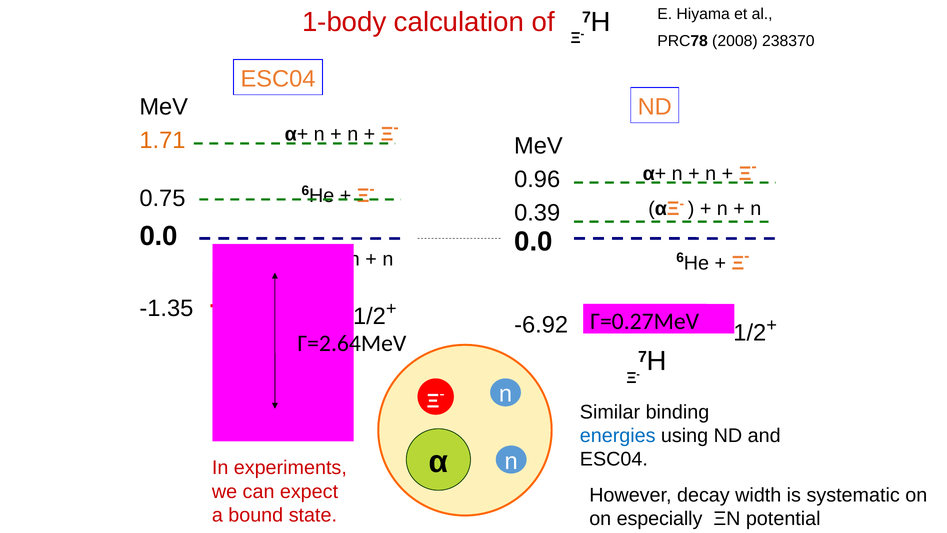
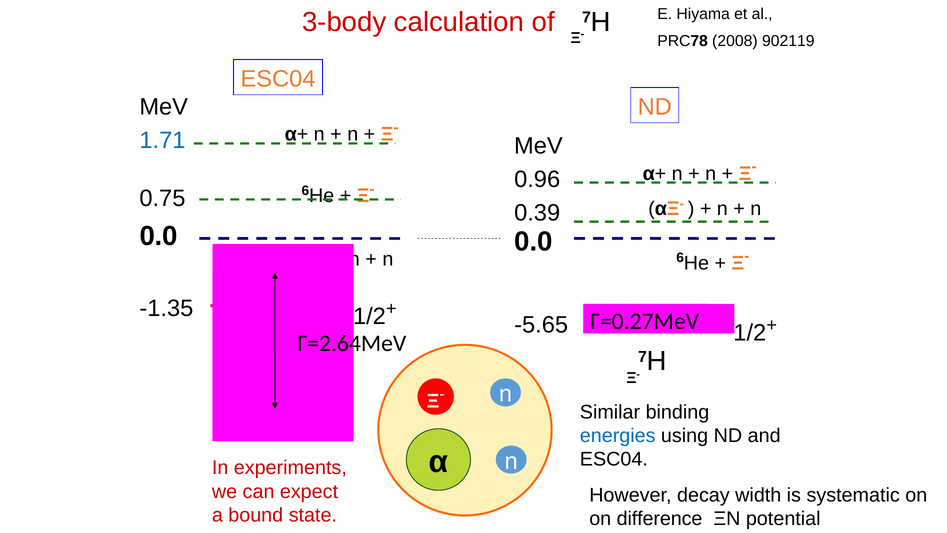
1-body: 1-body -> 3-body (344, 22)
238370: 238370 -> 902119 (788, 41)
1.71 colour: orange -> blue (162, 140)
-6.92: -6.92 -> -5.65 (541, 325)
especially: especially -> difference (660, 519)
